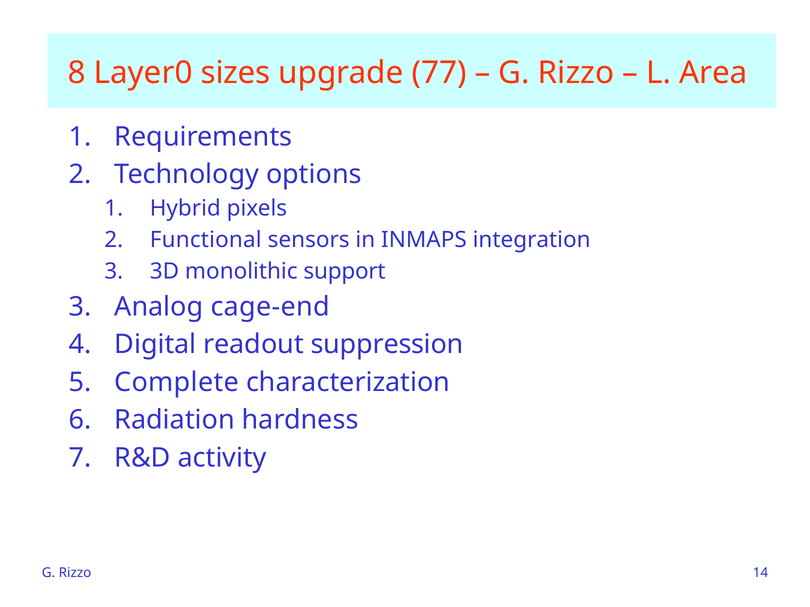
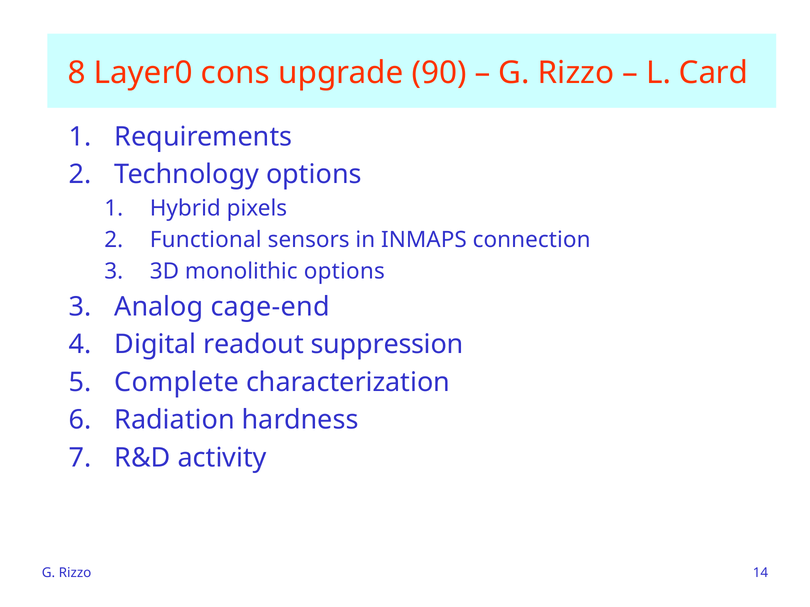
sizes: sizes -> cons (235, 73)
77: 77 -> 90 (439, 73)
Area: Area -> Card (713, 73)
integration: integration -> connection (532, 240)
monolithic support: support -> options (344, 272)
